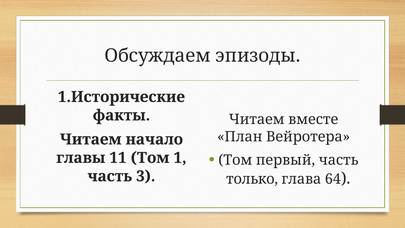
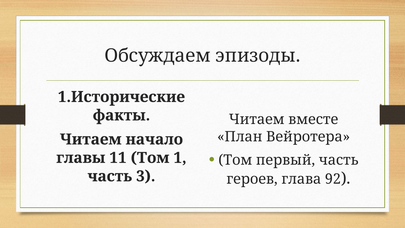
только: только -> героев (252, 179)
64: 64 -> 92 (333, 179)
